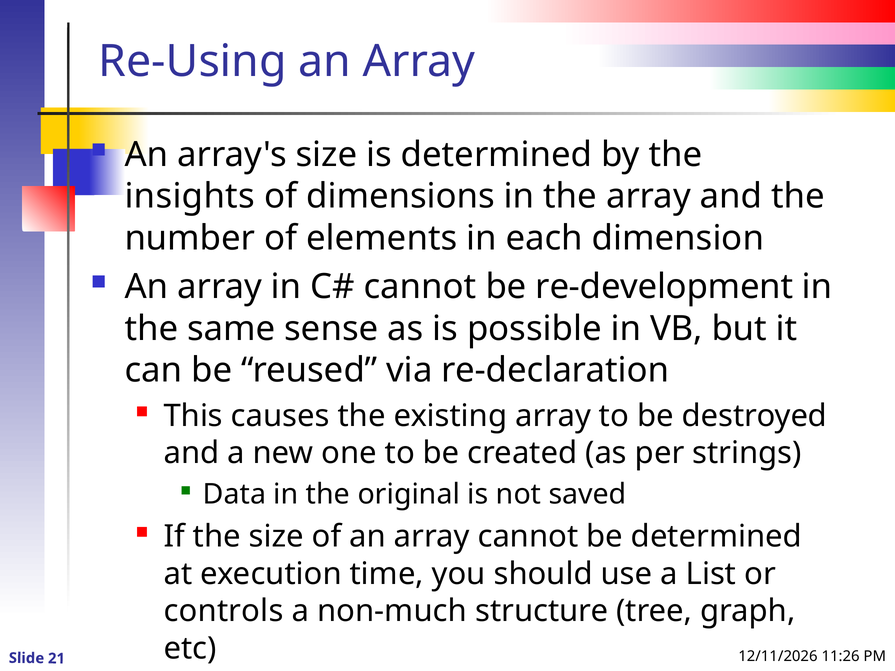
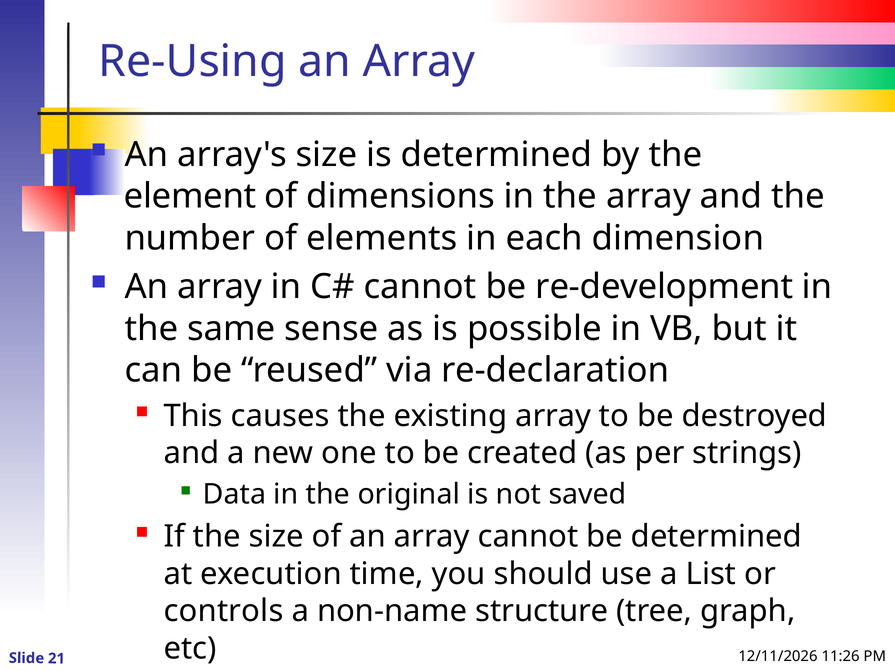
insights: insights -> element (190, 196)
non-much: non-much -> non-name (392, 611)
